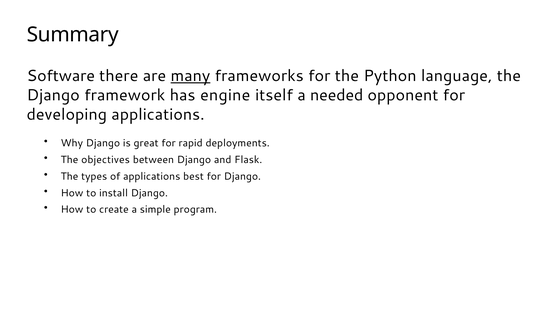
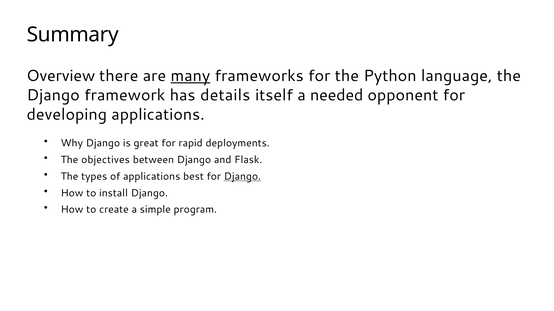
Software: Software -> Overview (61, 76)
engine: engine -> details (225, 95)
Django underline: none -> present (242, 177)
